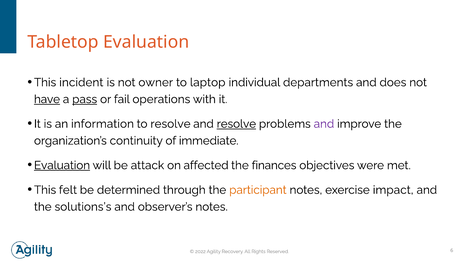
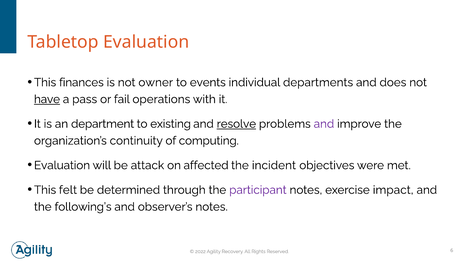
incident: incident -> finances (81, 82)
laptop: laptop -> events (208, 82)
pass underline: present -> none (85, 99)
information: information -> department (103, 124)
to resolve: resolve -> existing (171, 124)
immediate: immediate -> computing (209, 141)
Evaluation underline: present -> none (62, 165)
finances: finances -> incident (274, 165)
participant colour: orange -> purple (258, 190)
solutions’s: solutions’s -> following’s (83, 207)
